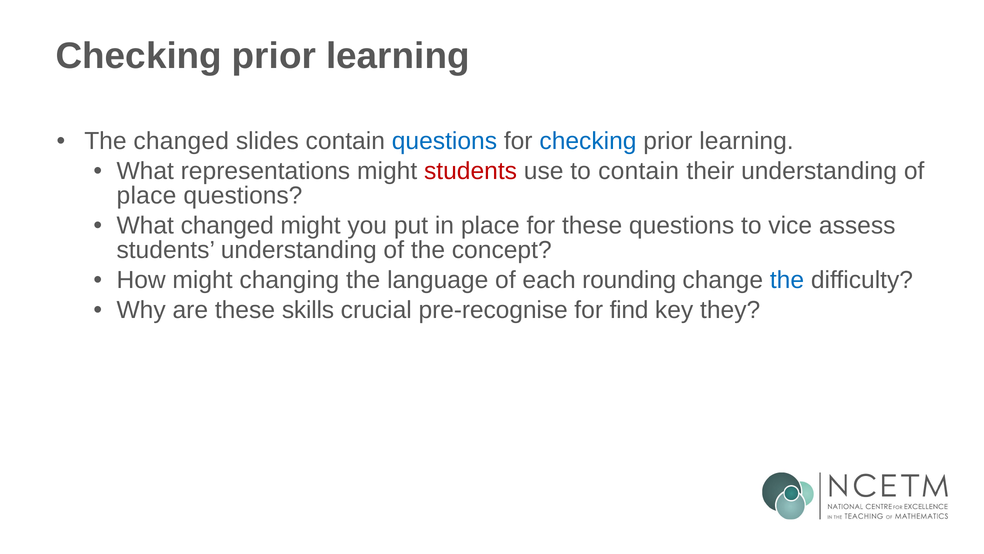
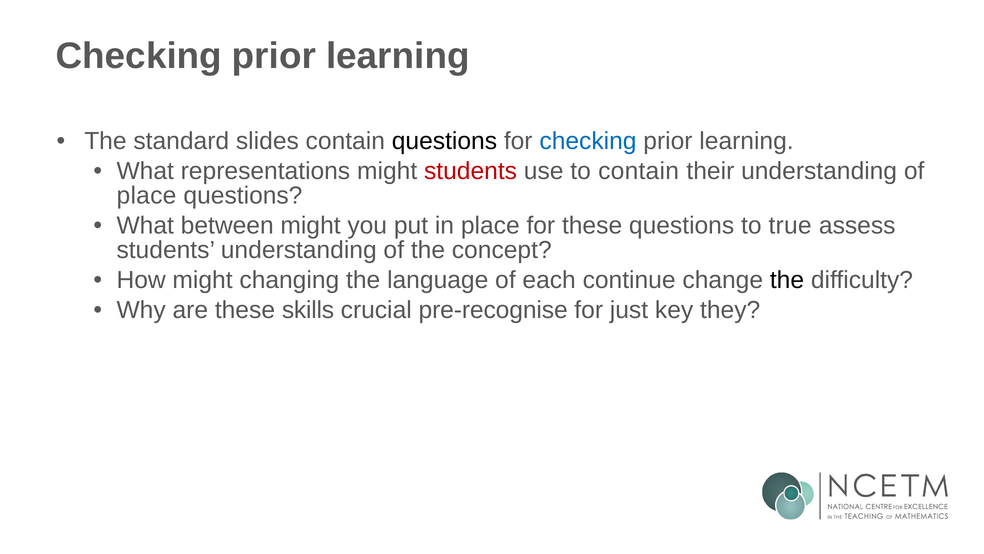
The changed: changed -> standard (181, 141)
questions colour: blue -> black (444, 141)
What changed: changed -> between (227, 225)
vice: vice -> true (790, 225)
rounding: rounding -> continue (629, 280)
the colour: blue -> black (787, 280)
find: find -> just (629, 310)
